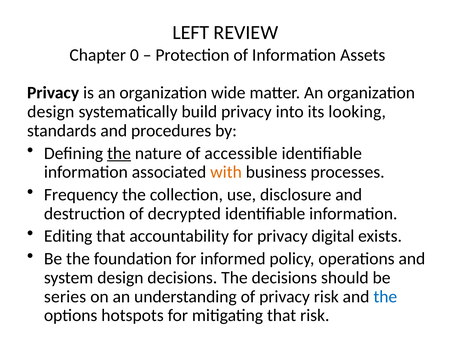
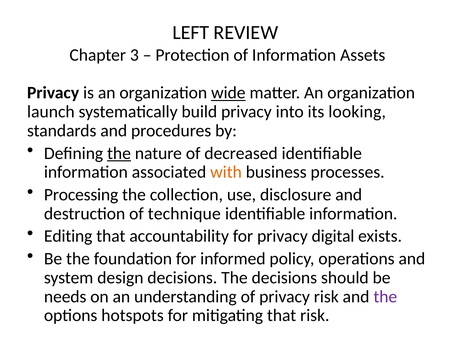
0: 0 -> 3 (134, 55)
wide underline: none -> present (228, 93)
design: design -> launch (51, 112)
accessible: accessible -> decreased (241, 153)
Frequency: Frequency -> Processing (81, 195)
decrypted: decrypted -> technique (184, 214)
series: series -> needs (65, 297)
the colour: blue -> purple (385, 297)
